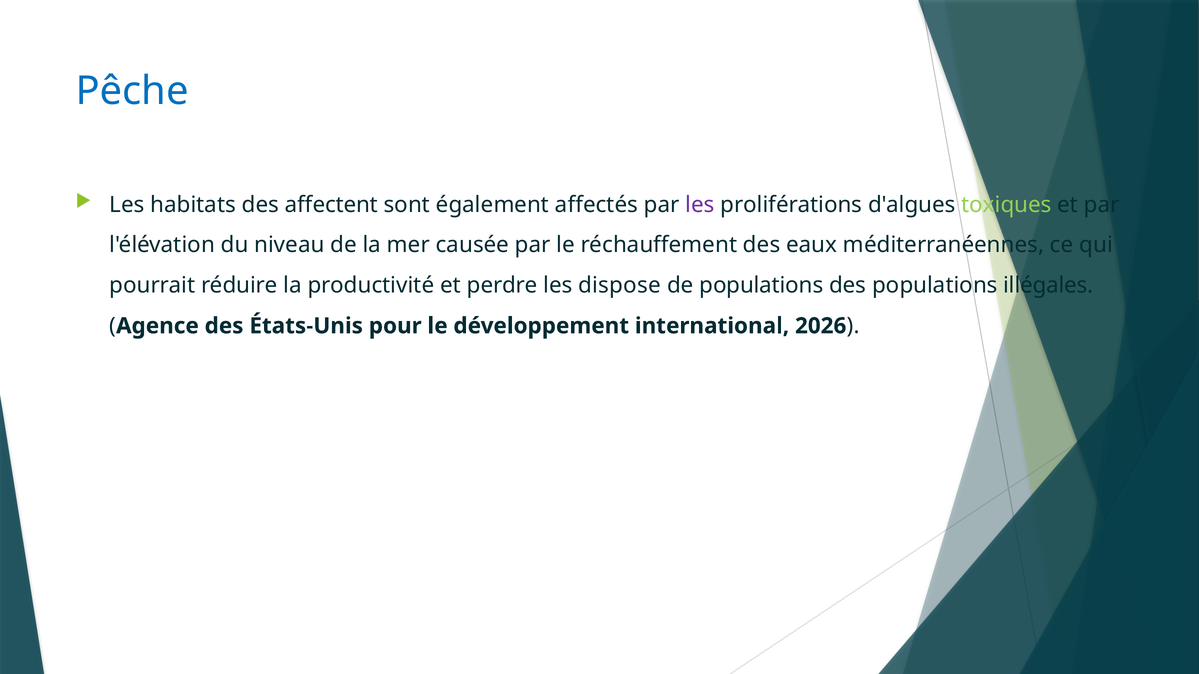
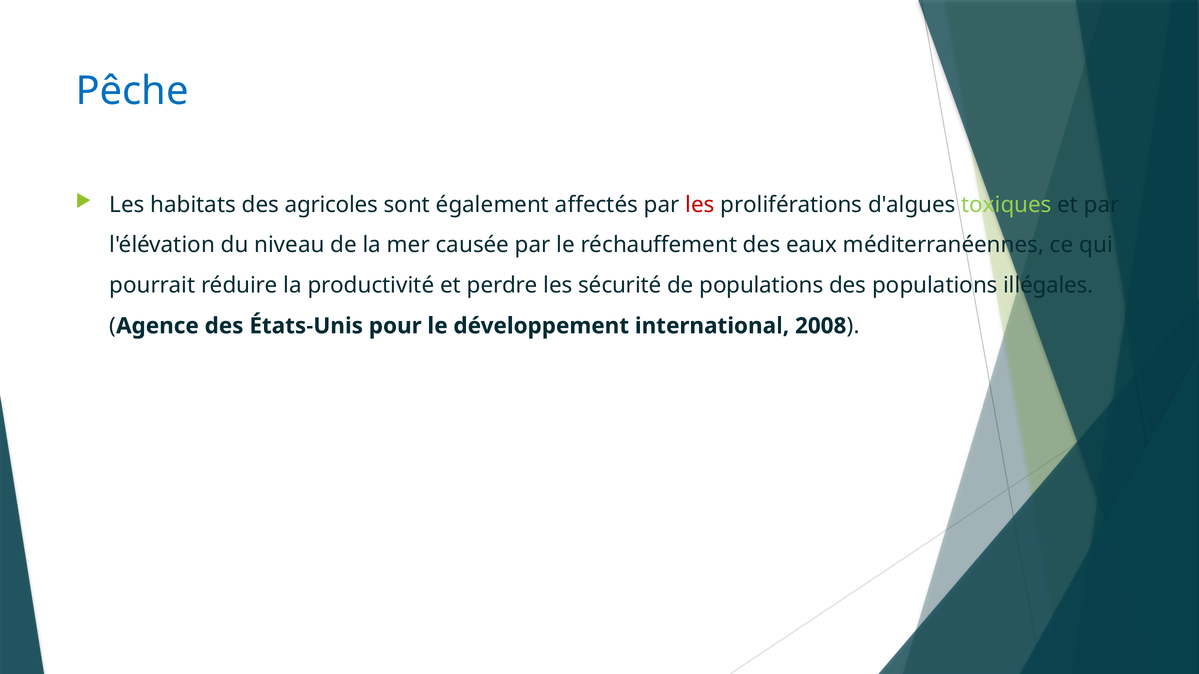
affectent: affectent -> agricoles (331, 205)
les colour: purple -> red (700, 205)
dispose: dispose -> sécurité (620, 286)
2026: 2026 -> 2008 (821, 326)
